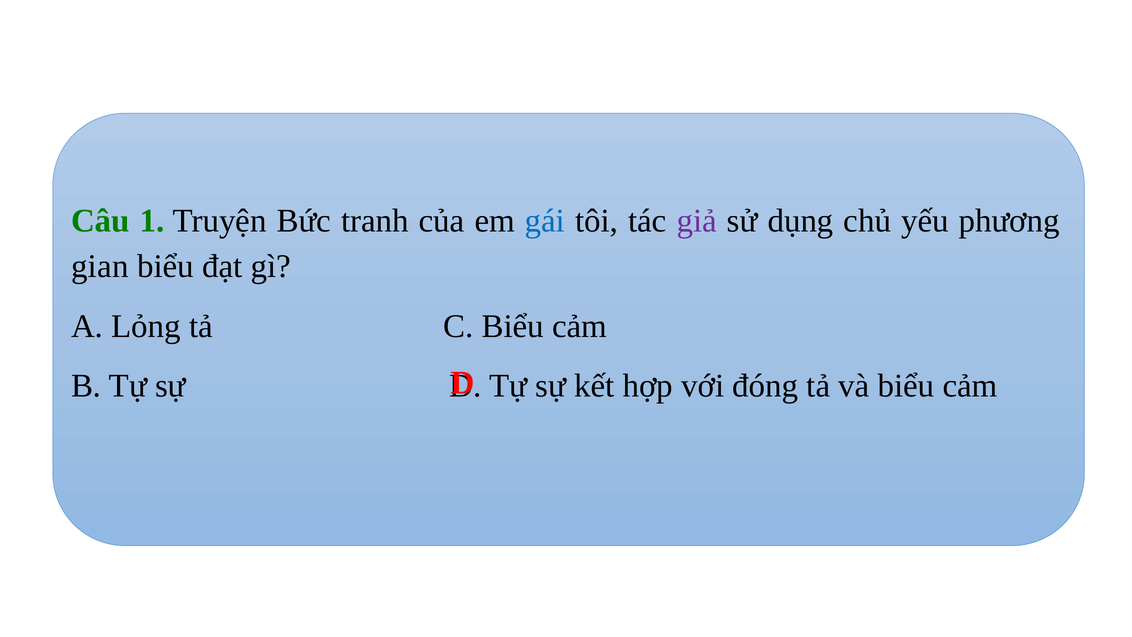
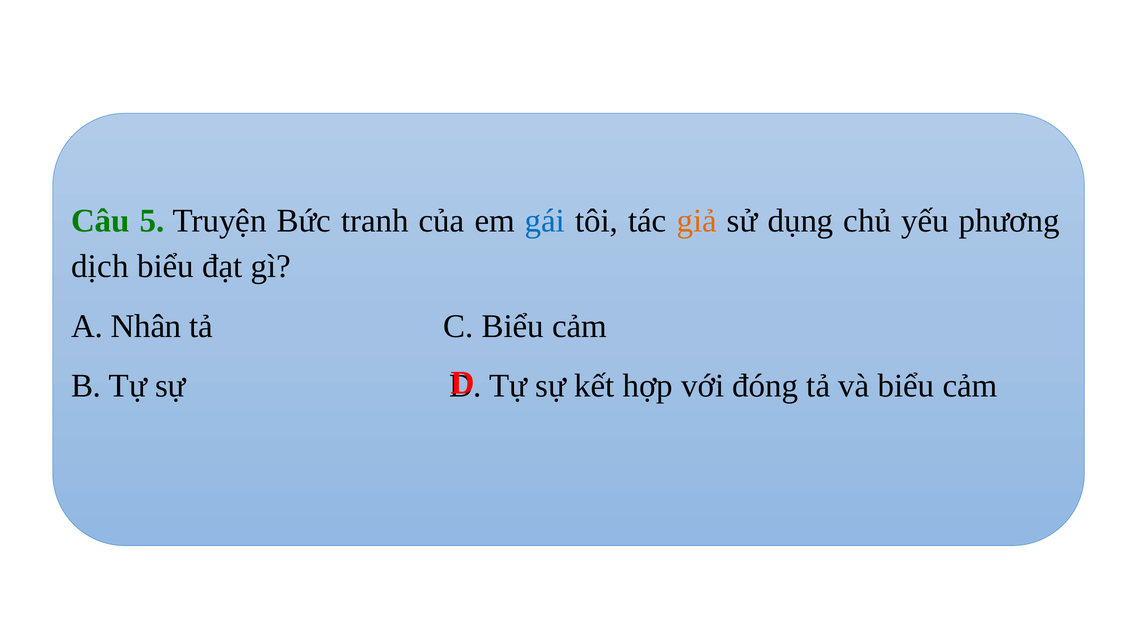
1: 1 -> 5 (152, 221)
giả colour: purple -> orange (697, 221)
gian: gian -> dịch (100, 266)
Lỏng: Lỏng -> Nhân (146, 326)
